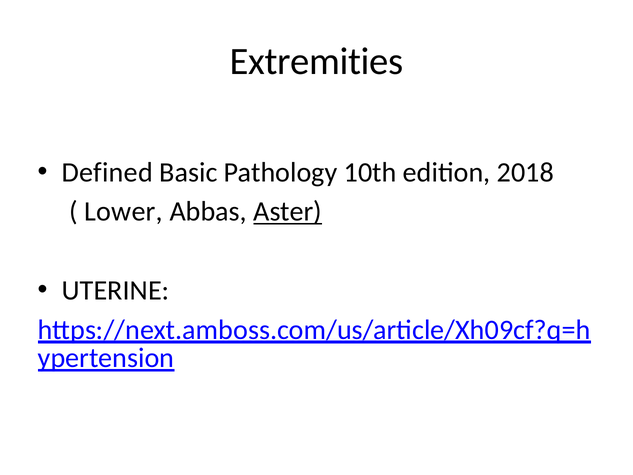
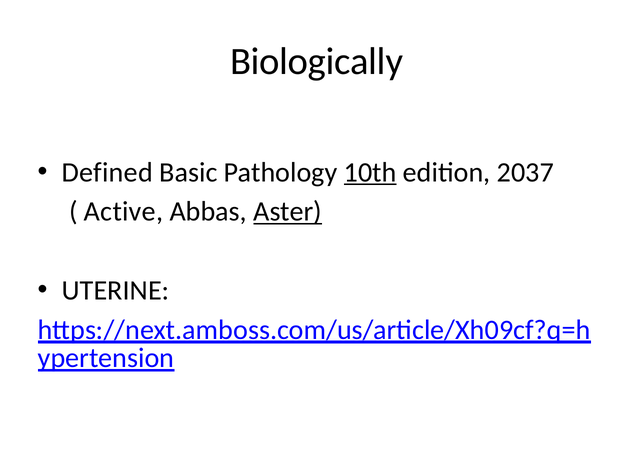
Extremities: Extremities -> Biologically (317, 61)
10th underline: none -> present (370, 172)
2018: 2018 -> 2037 (525, 172)
Lower: Lower -> Active (123, 212)
